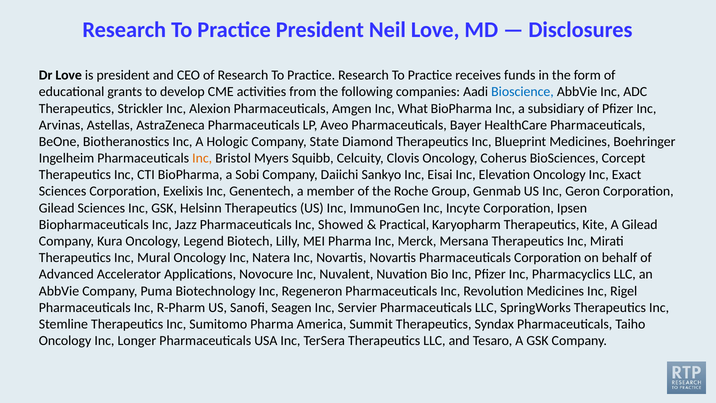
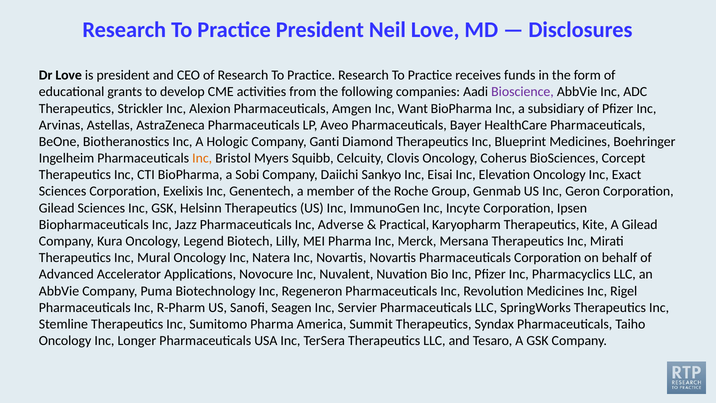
Bioscience colour: blue -> purple (523, 92)
What: What -> Want (413, 108)
State: State -> Ganti (324, 142)
Showed: Showed -> Adverse (341, 224)
